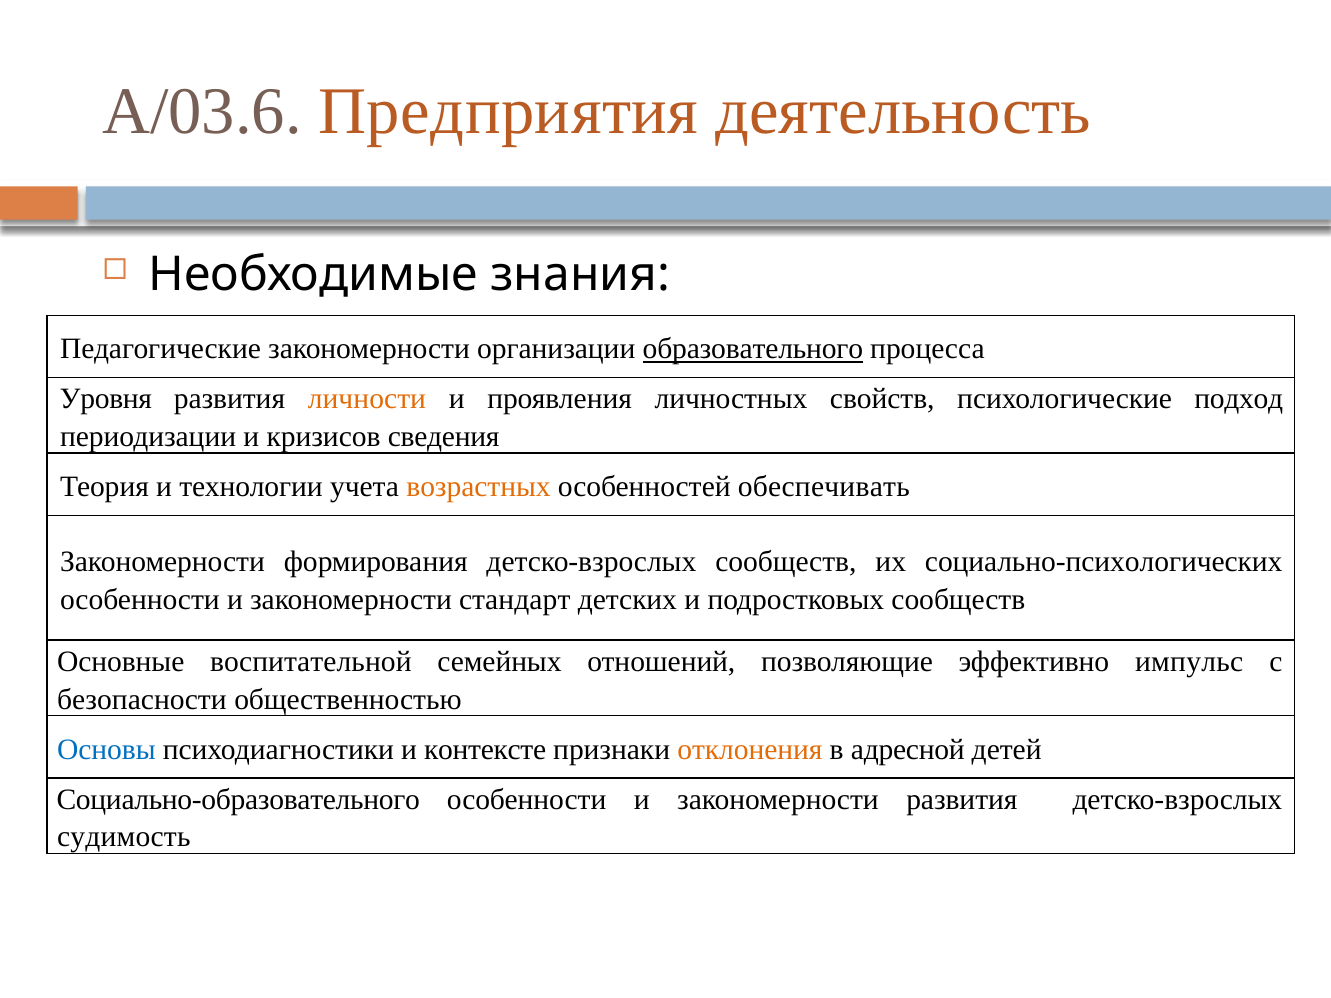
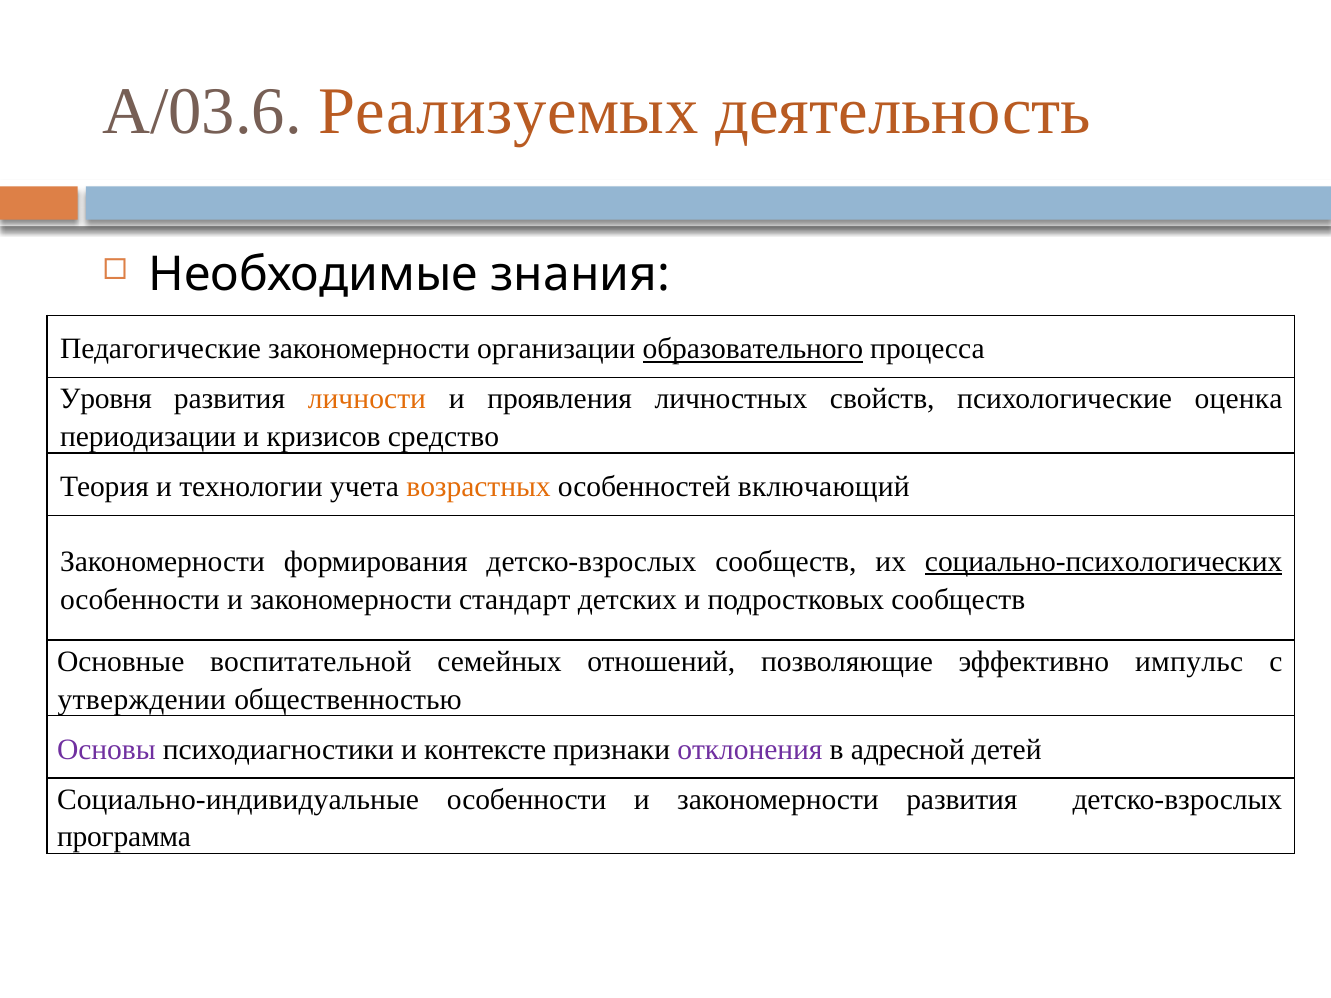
Предприятия: Предприятия -> Реализуемых (508, 111)
подход: подход -> оценка (1239, 399)
сведения: сведения -> средство (443, 437)
обеспечивать: обеспечивать -> включающий (824, 487)
социально-психологических underline: none -> present (1104, 562)
безопасности: безопасности -> утверждении (142, 699)
Основы colour: blue -> purple (106, 749)
отклонения colour: orange -> purple (750, 749)
Социально-образовательного: Социально-образовательного -> Социально-индивидуальные (238, 800)
судимость: судимость -> программа (124, 837)
